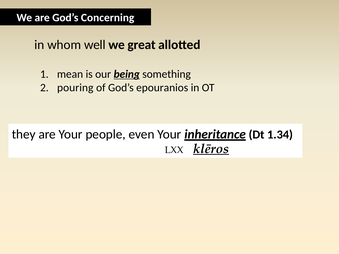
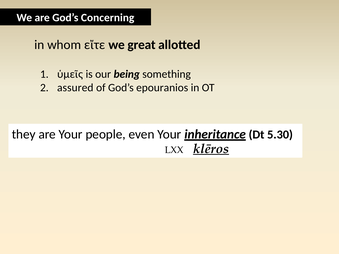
well: well -> εἴτε (95, 45)
mean: mean -> ὑμεῖς (70, 74)
being underline: present -> none (127, 74)
pouring: pouring -> assured (75, 88)
1.34: 1.34 -> 5.30 (280, 135)
